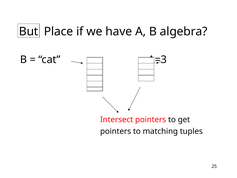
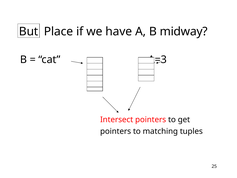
algebra: algebra -> midway (184, 31)
